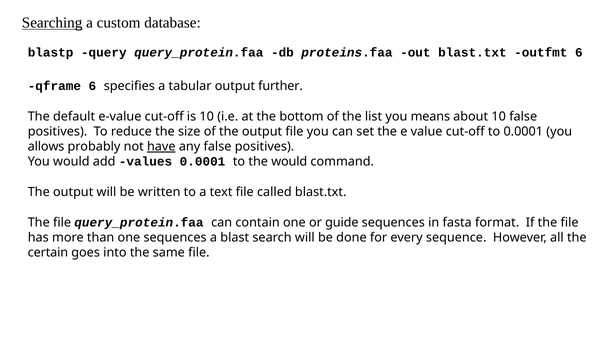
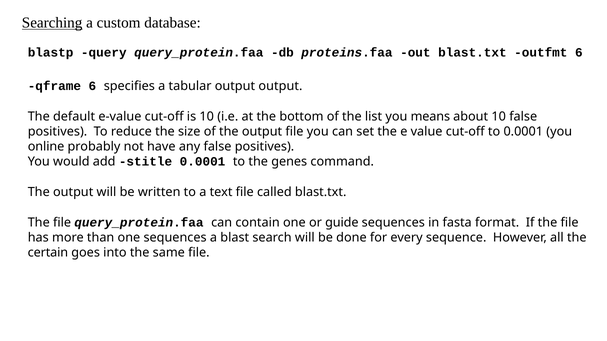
output further: further -> output (280, 86)
allows: allows -> online (46, 147)
have underline: present -> none (161, 147)
values: values -> stitle (145, 162)
the would: would -> genes (289, 162)
